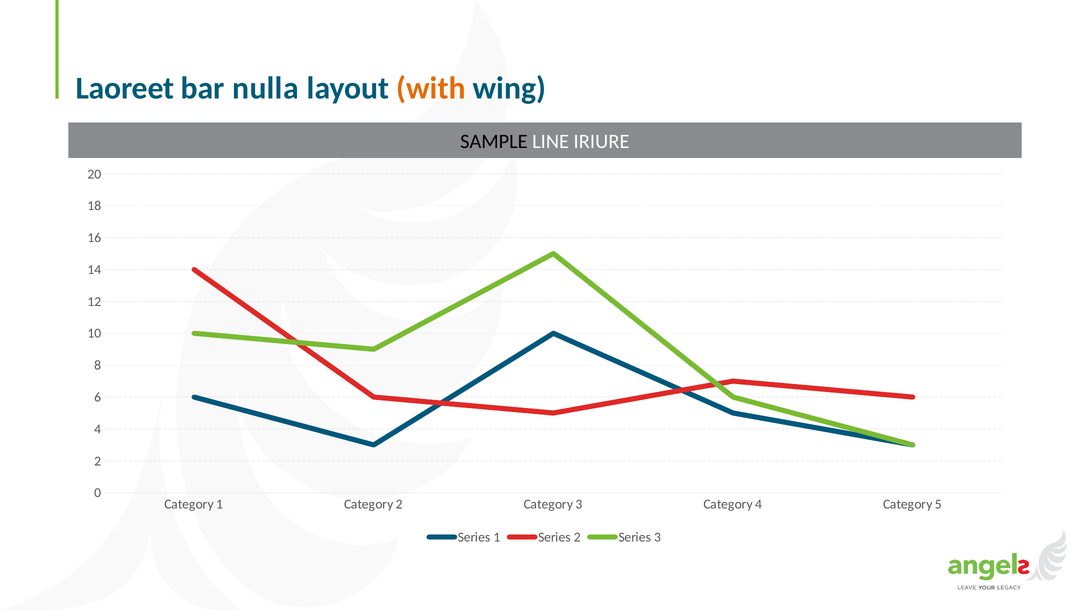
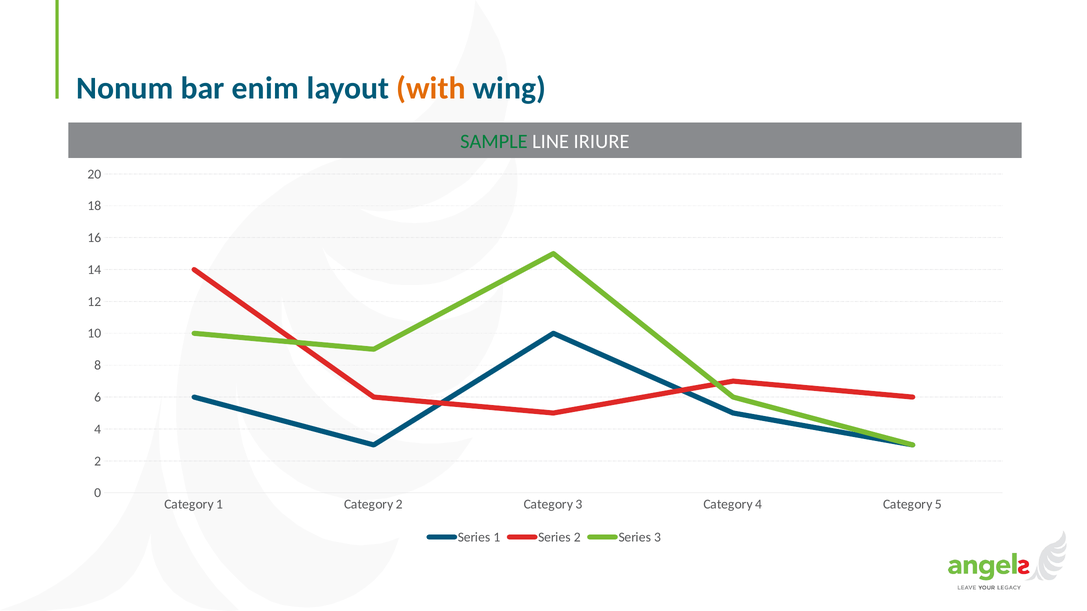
Laoreet: Laoreet -> Nonum (125, 89)
nulla: nulla -> enim (265, 89)
SAMPLE colour: black -> green (494, 142)
